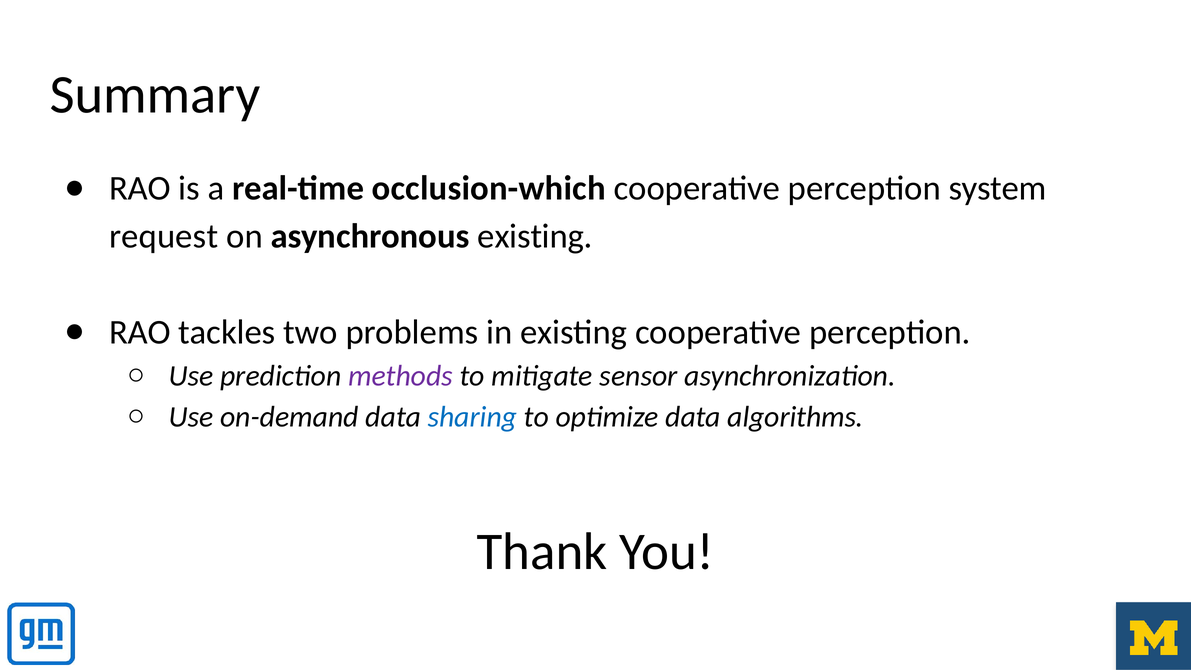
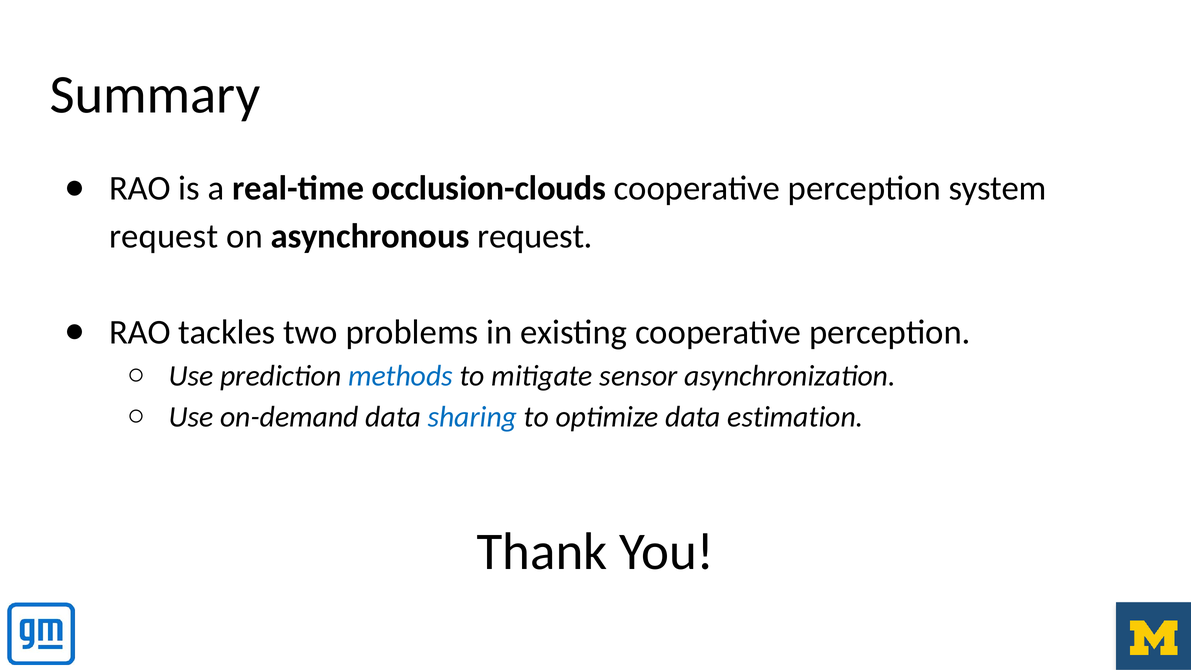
occlusion-which: occlusion-which -> occlusion-clouds (489, 189)
asynchronous existing: existing -> request (535, 236)
methods colour: purple -> blue (401, 376)
algorithms: algorithms -> estimation (795, 417)
